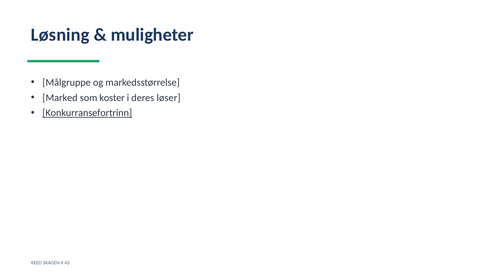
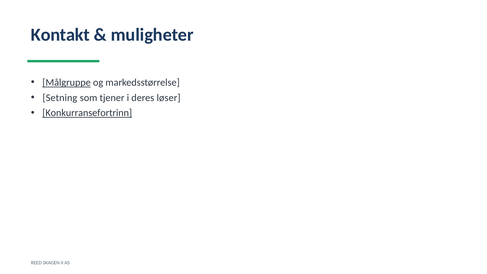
Løsning: Løsning -> Kontakt (60, 35)
Målgruppe underline: none -> present (67, 82)
Marked: Marked -> Setning (60, 98)
koster: koster -> tjener (112, 98)
